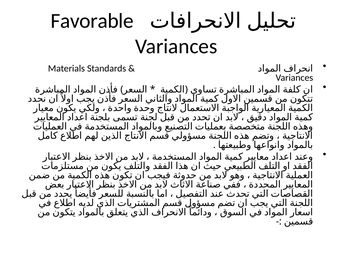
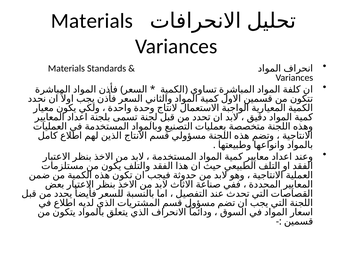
Favorable: Favorable -> Materials (92, 21)
